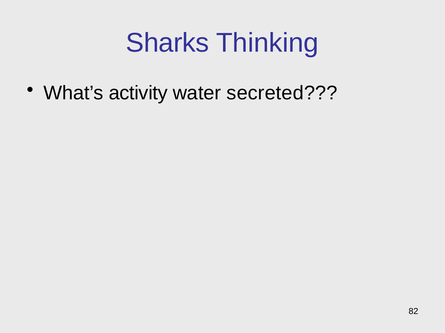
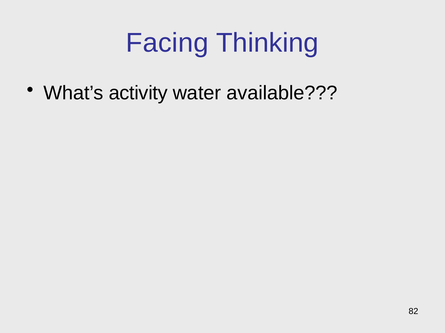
Sharks: Sharks -> Facing (167, 43)
secreted: secreted -> available (282, 93)
